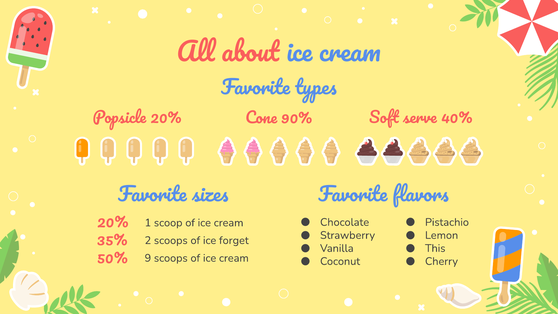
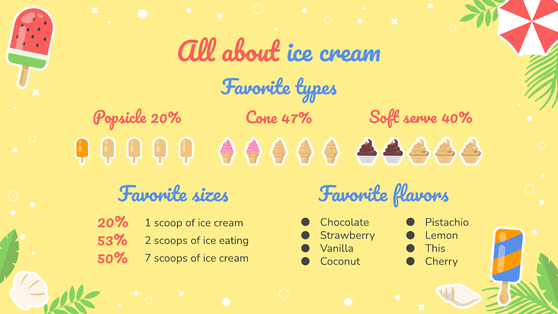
90%: 90% -> 47% (297, 118)
forget: forget -> eating (234, 240)
35%: 35% -> 53% (112, 240)
9: 9 -> 7 (148, 258)
